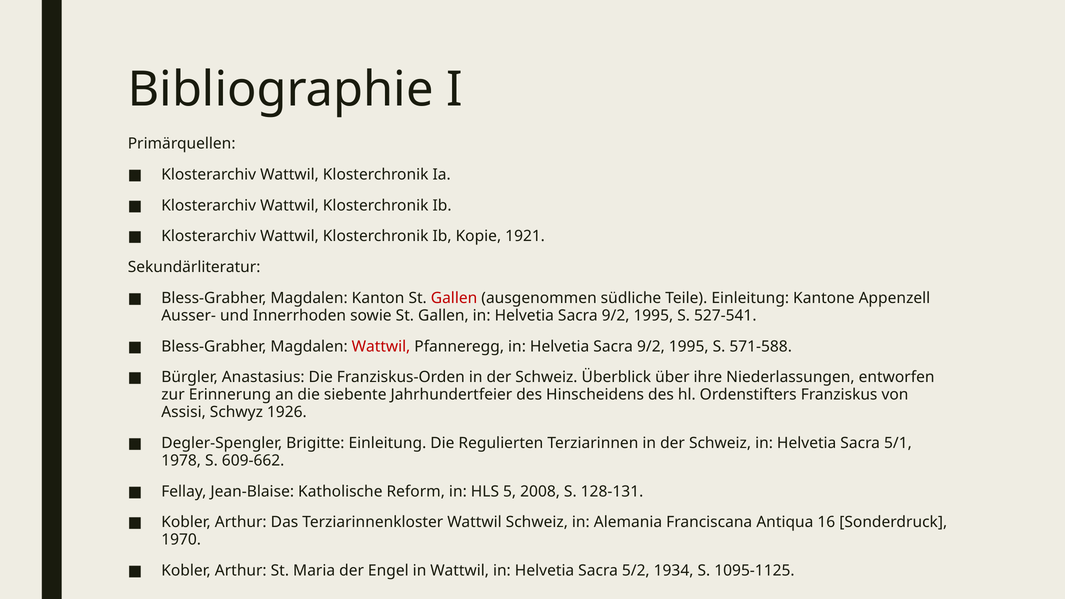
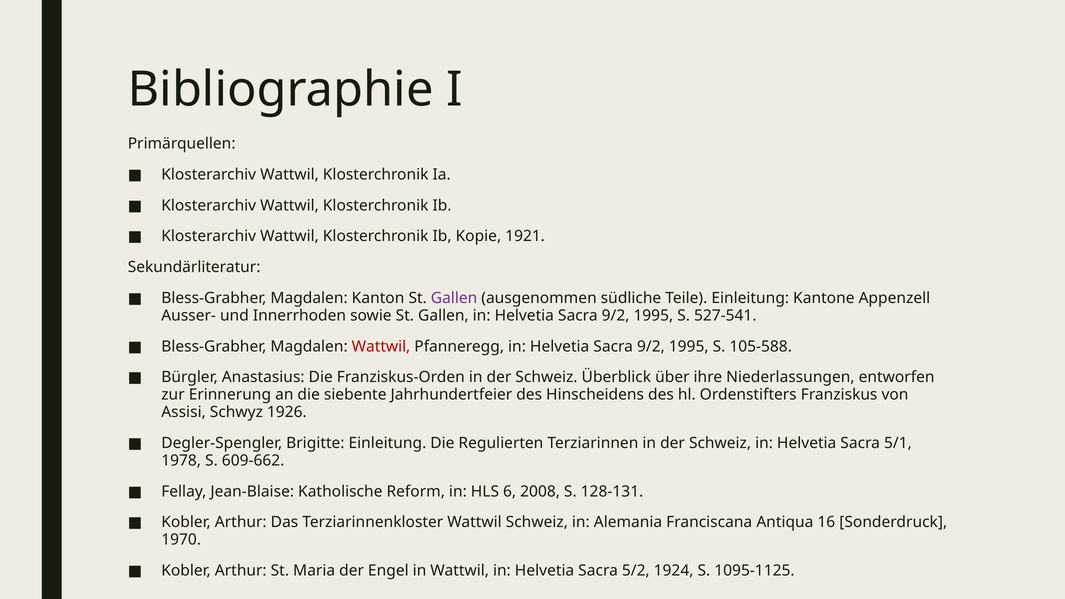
Gallen colour: red -> purple (454, 298)
571-588: 571-588 -> 105-588 (761, 346)
5: 5 -> 6 (510, 492)
1934: 1934 -> 1924 (674, 571)
